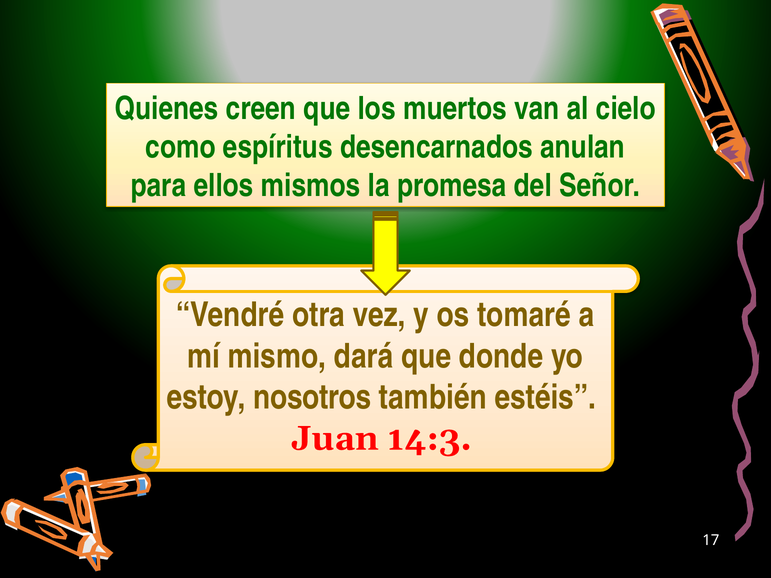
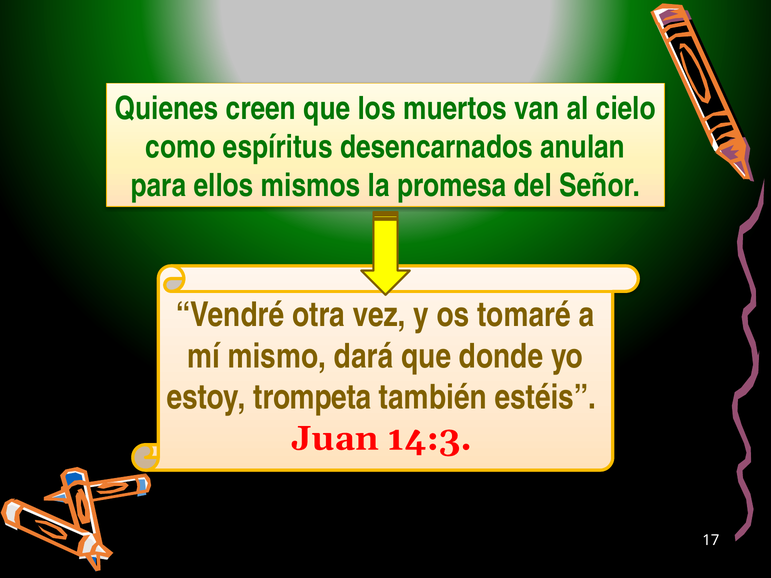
nosotros: nosotros -> trompeta (312, 398)
